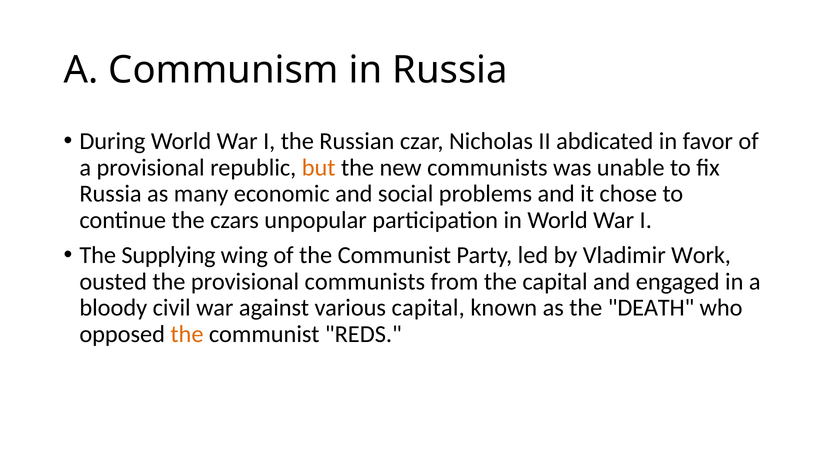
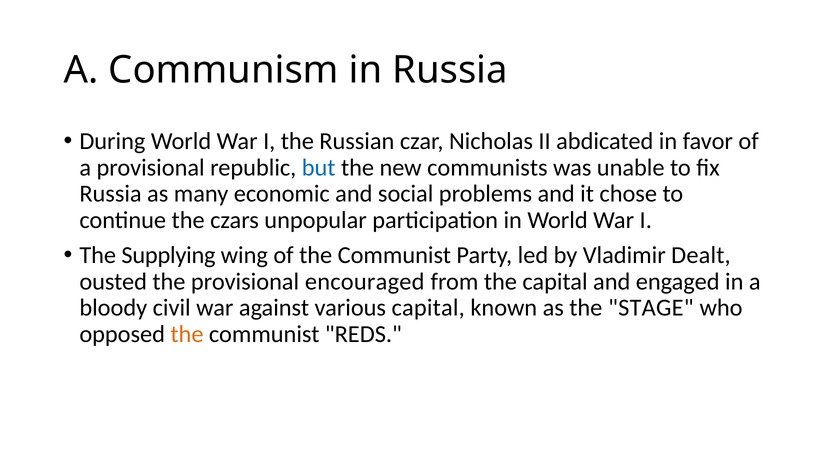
but colour: orange -> blue (319, 168)
Work: Work -> Dealt (701, 255)
provisional communists: communists -> encouraged (365, 282)
DEATH: DEATH -> STAGE (651, 308)
